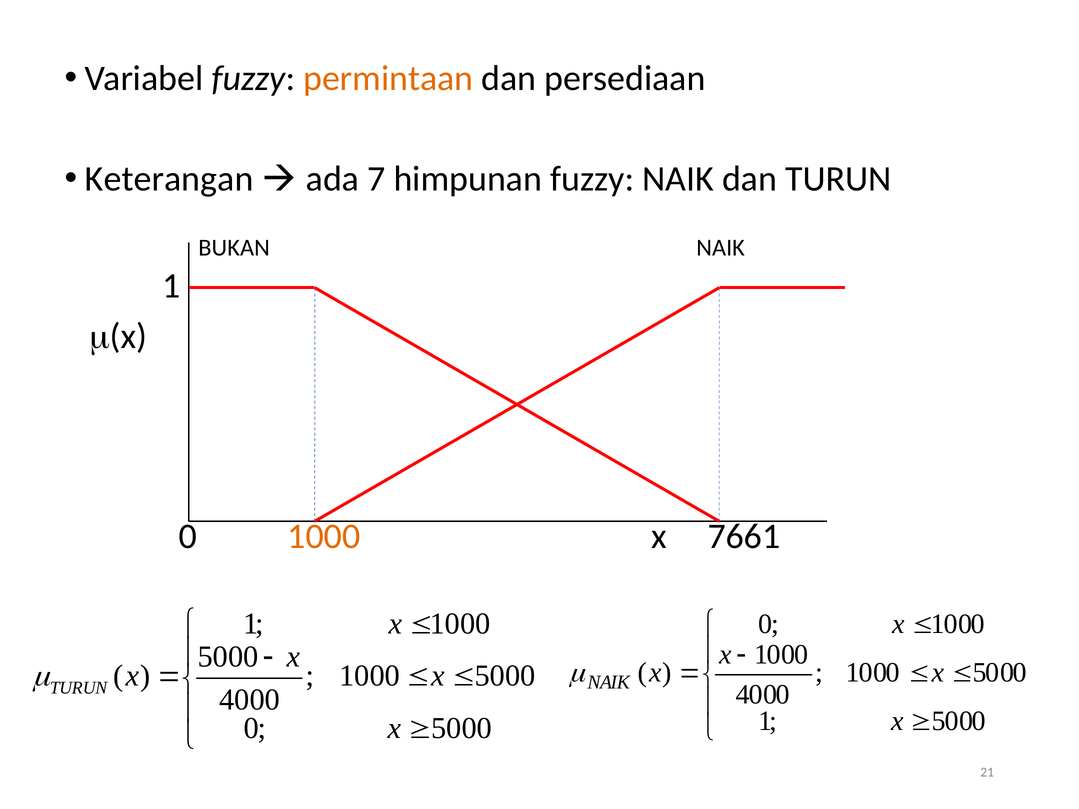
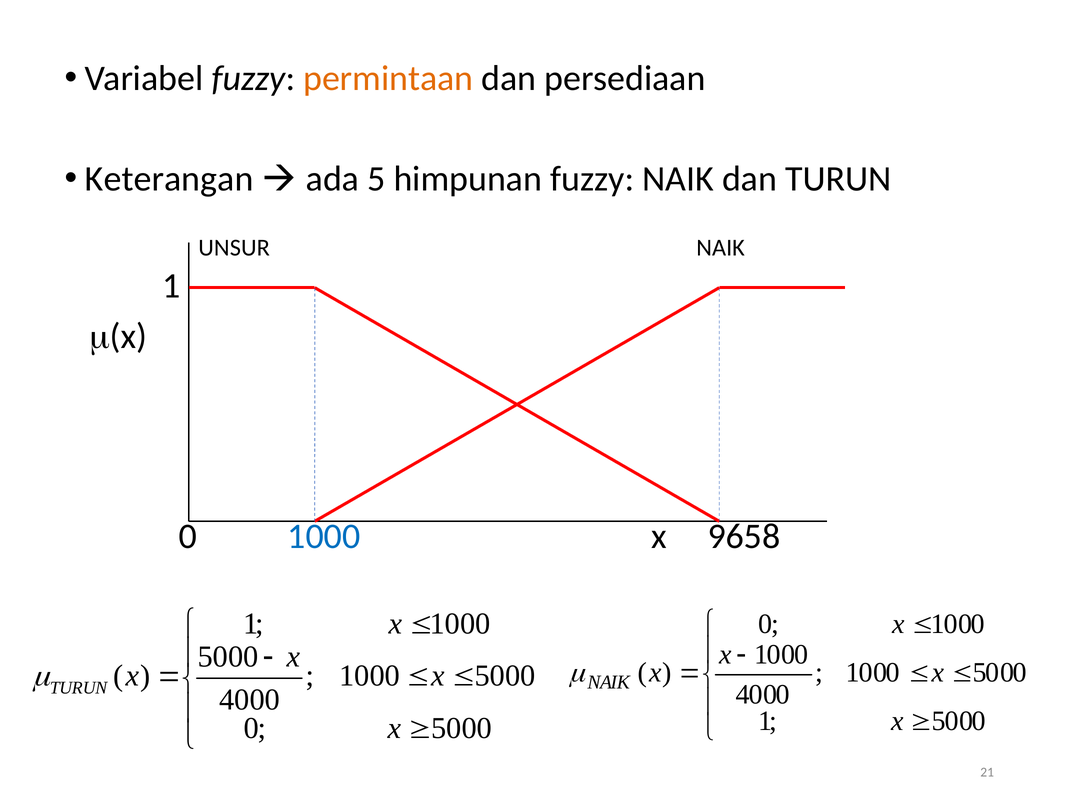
7: 7 -> 5 (376, 179)
BUKAN: BUKAN -> UNSUR (234, 248)
1000 colour: orange -> blue (324, 537)
7661: 7661 -> 9658 (744, 537)
